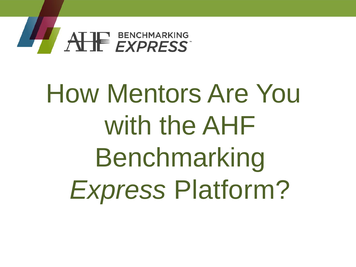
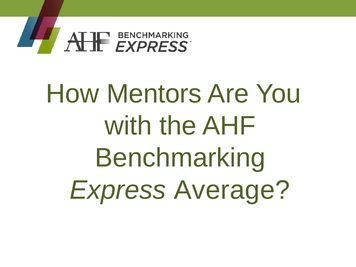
Platform: Platform -> Average (232, 190)
